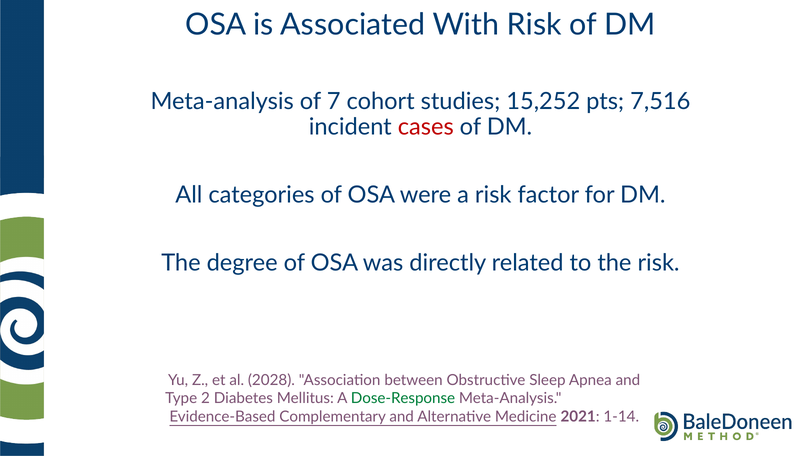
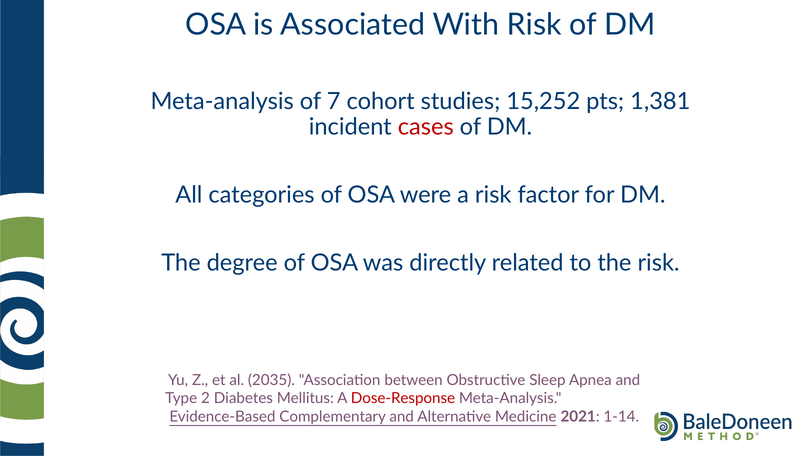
7,516: 7,516 -> 1,381 (660, 101)
2028: 2028 -> 2035 (271, 380)
Dose-Response colour: green -> red (403, 398)
